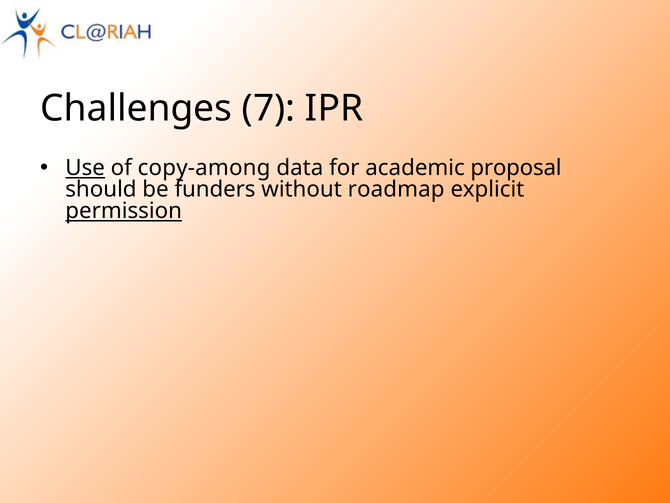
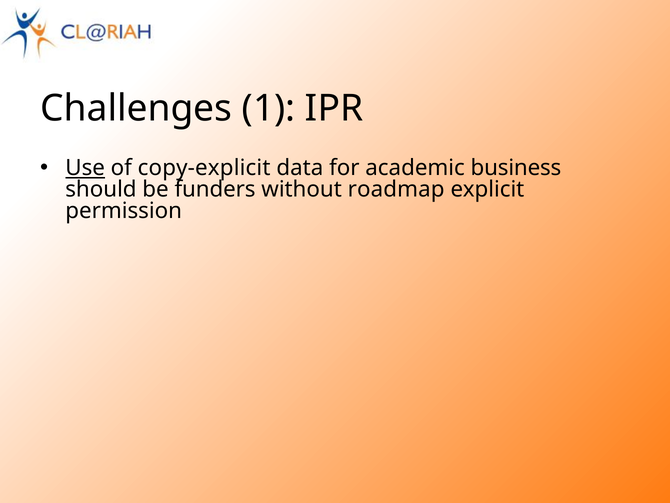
7: 7 -> 1 (269, 108)
copy-among: copy-among -> copy-explicit (204, 168)
proposal: proposal -> business (516, 168)
permission underline: present -> none (124, 211)
